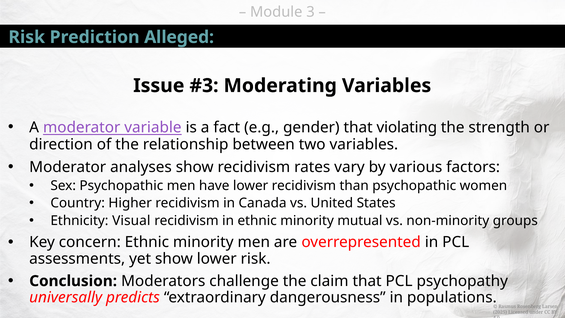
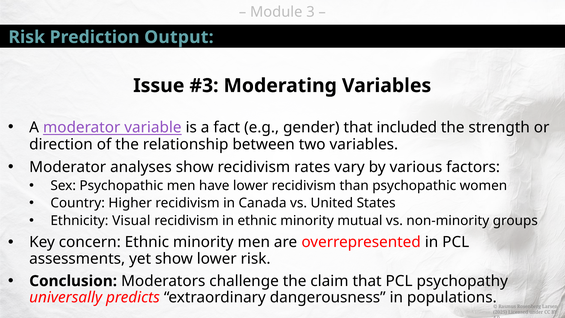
Alleged: Alleged -> Output (179, 37)
violating: violating -> included (407, 128)
